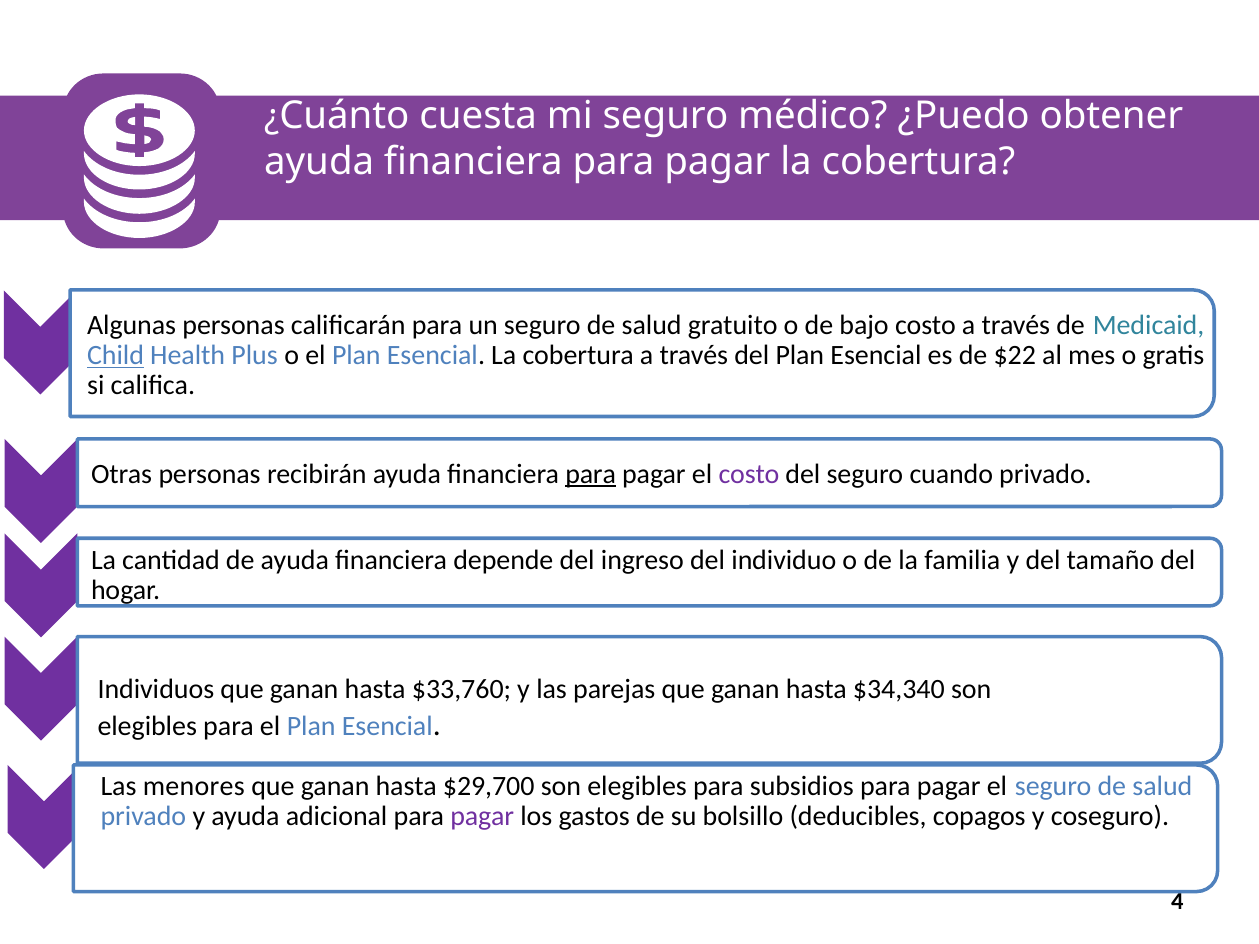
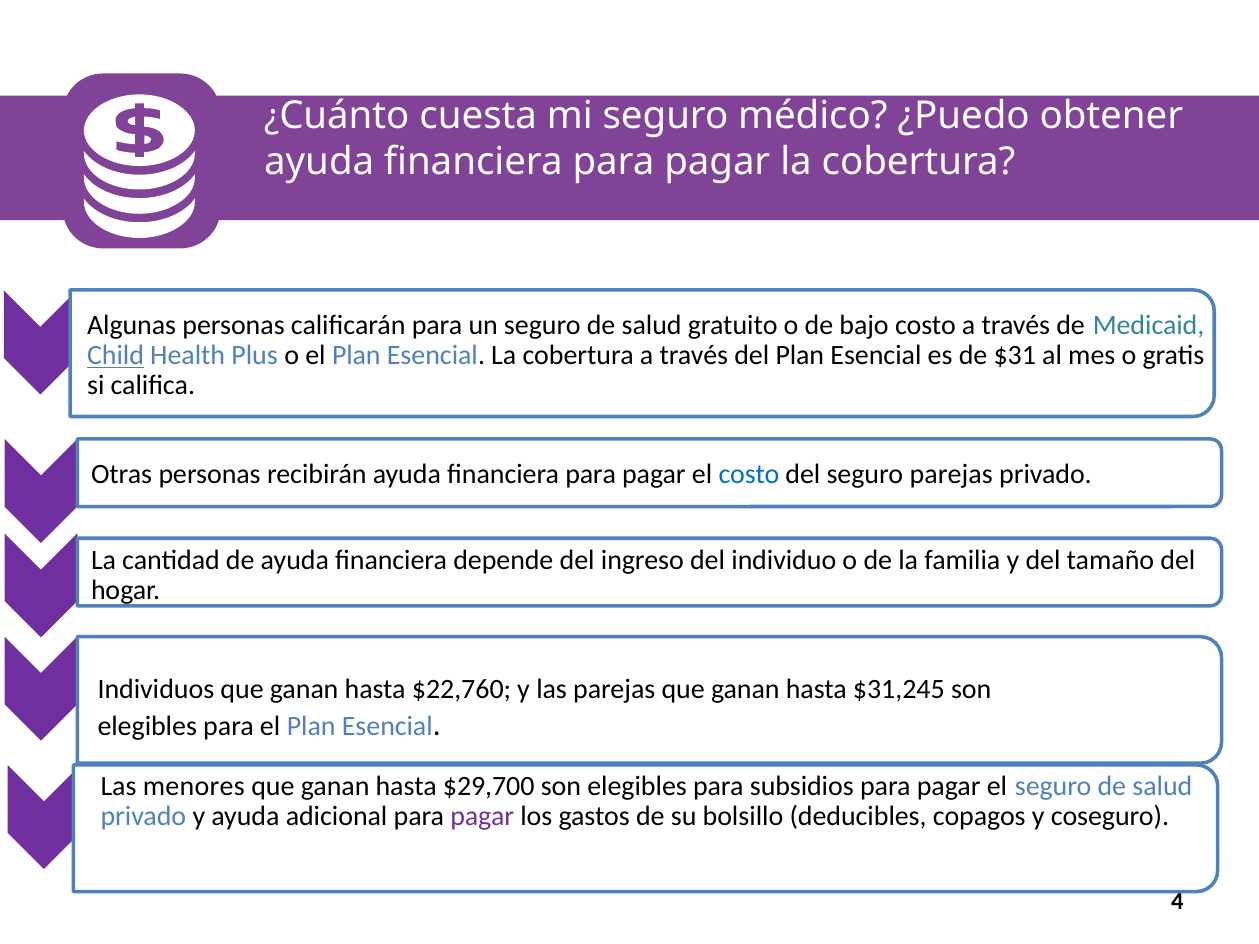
$22: $22 -> $31 (1015, 356)
para underline: present -> none (591, 474)
costo colour: purple -> blue (749, 474)
seguro cuando: cuando -> parejas (951, 474)
$33,760: $33,760 -> $22,760 (462, 689)
$34,340: $34,340 -> $31,245 (899, 689)
